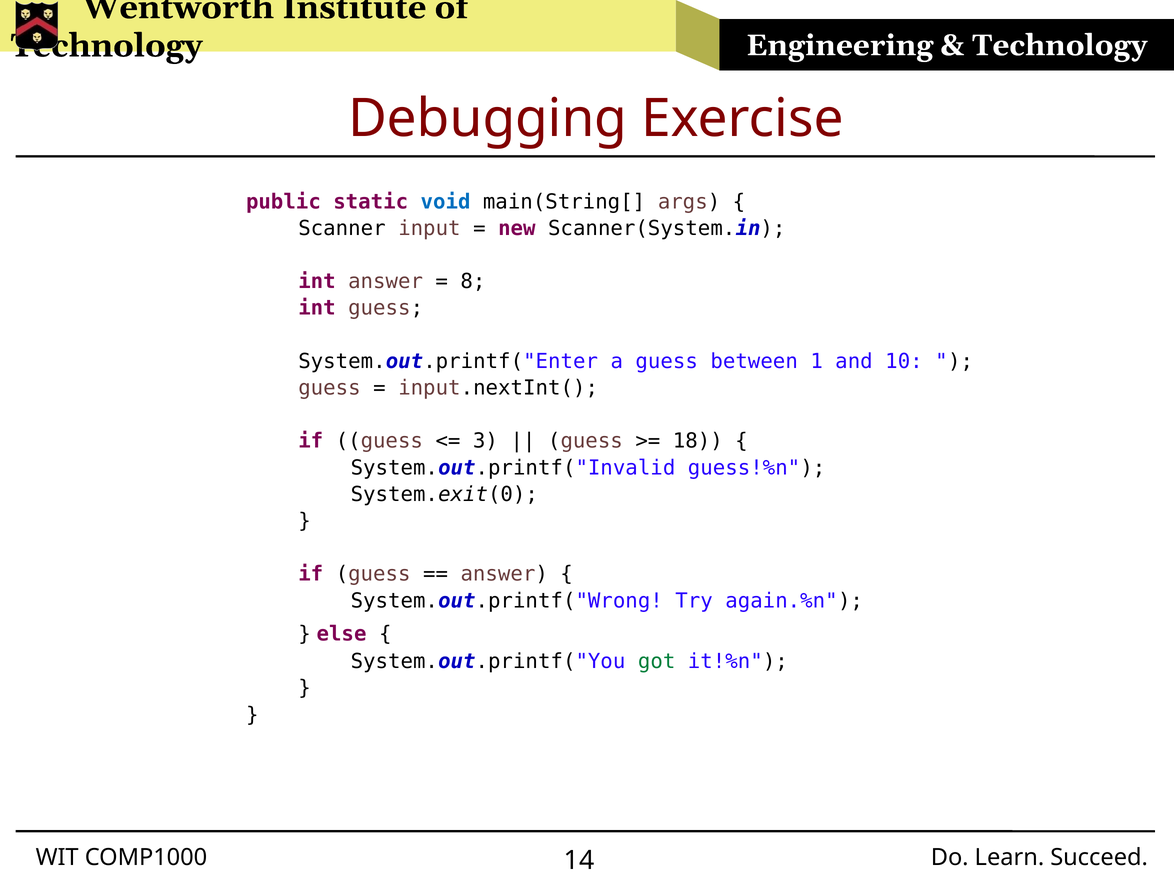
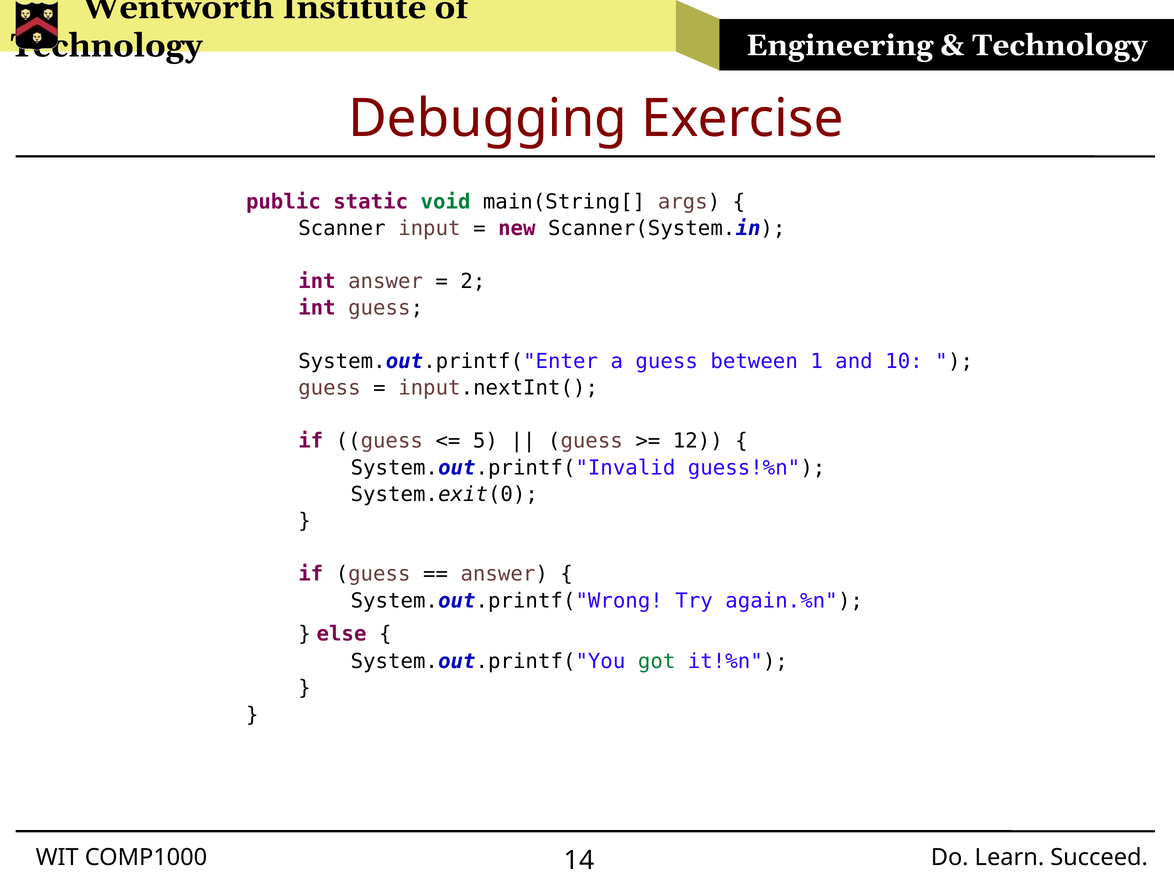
void colour: blue -> green (446, 202)
8: 8 -> 2 (473, 281)
3: 3 -> 5 (485, 441)
18: 18 -> 12 (698, 441)
